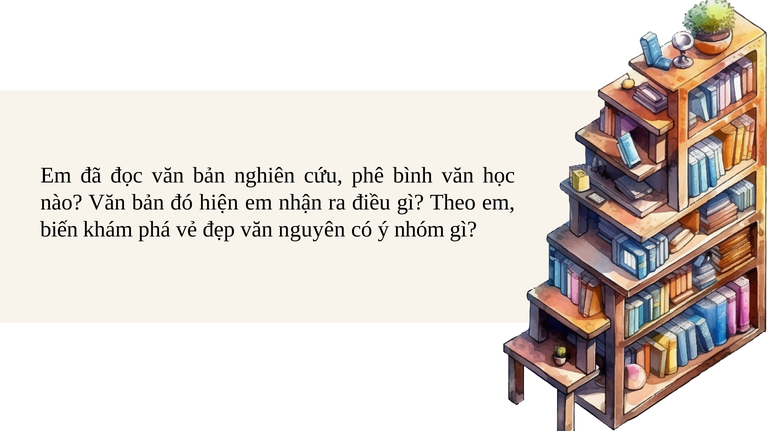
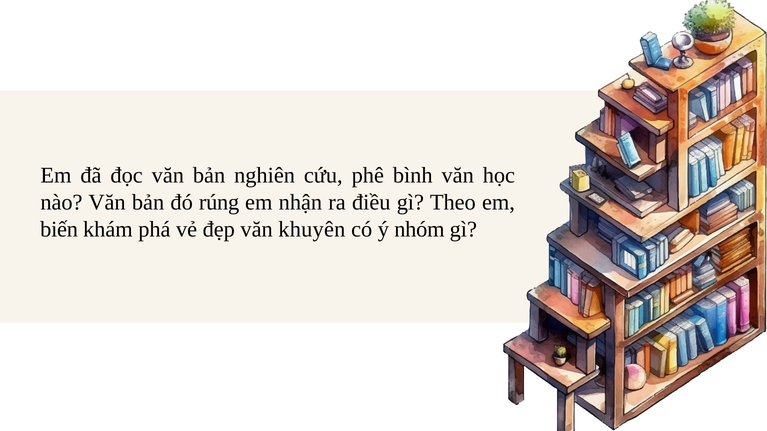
hiện: hiện -> rúng (219, 203)
nguyên: nguyên -> khuyên (312, 229)
